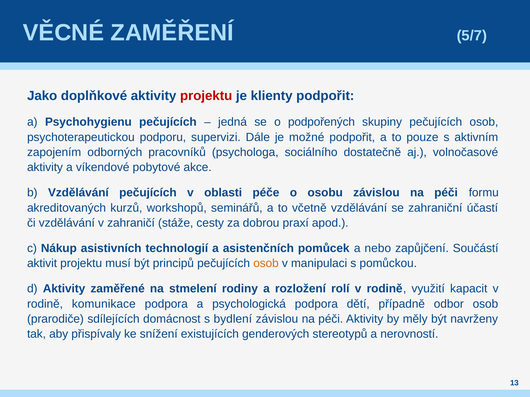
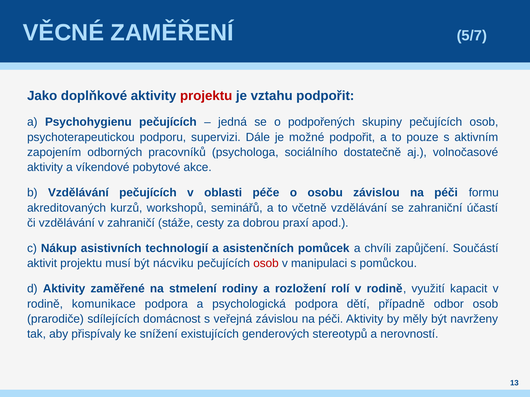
klienty: klienty -> vztahu (272, 96)
nebo: nebo -> chvíli (378, 249)
principů: principů -> nácviku (173, 264)
osob colour: orange -> red (266, 264)
bydlení: bydlení -> veřejná (233, 319)
